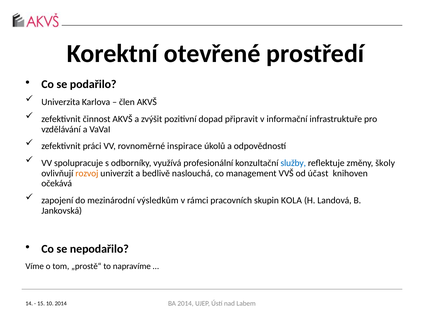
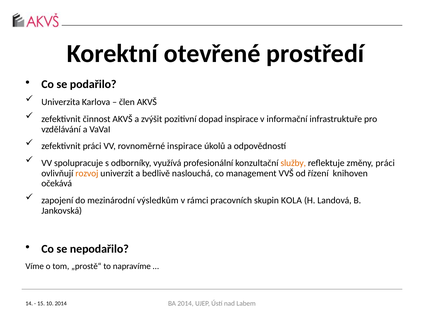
dopad připravit: připravit -> inspirace (242, 119)
služby colour: blue -> orange (293, 163)
změny školy: školy -> práci (385, 163)
účast: účast -> řízení (318, 173)
